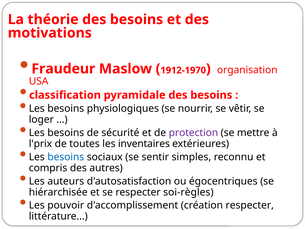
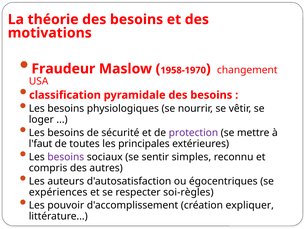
1912-1970: 1912-1970 -> 1958-1970 (183, 70)
organisation: organisation -> changement (247, 70)
l'prix: l'prix -> l'faut (41, 144)
inventaires: inventaires -> principales (144, 144)
besoins colour: blue -> purple (66, 157)
hiérarchisée: hiérarchisée -> expériences (58, 192)
création respecter: respecter -> expliquer (250, 205)
